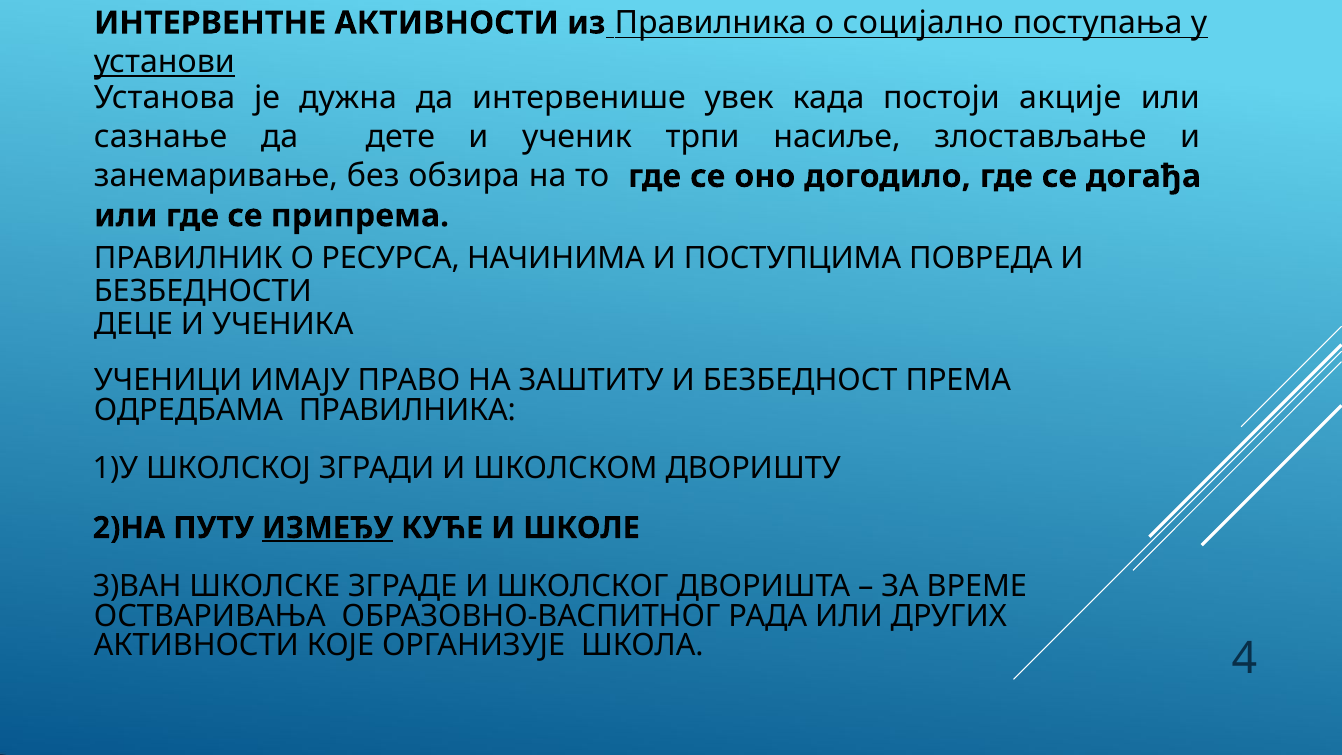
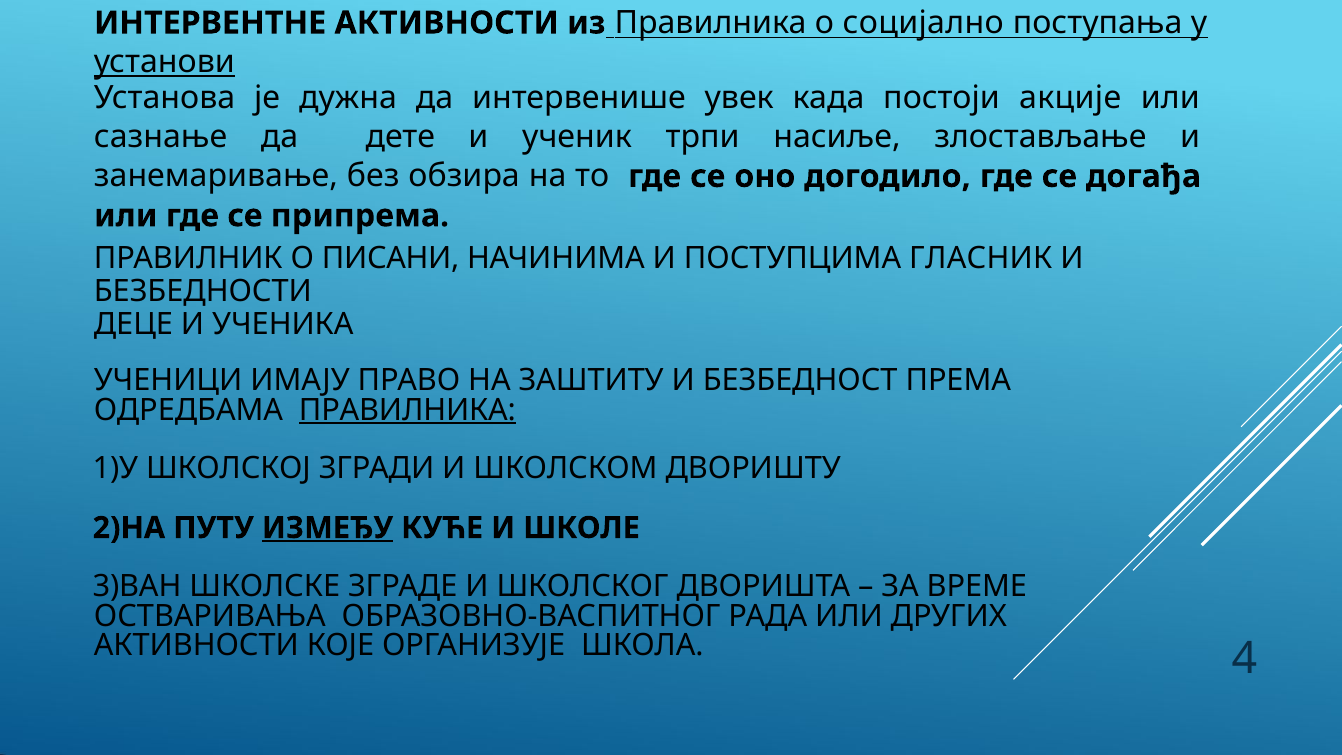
РЕСУРСА: РЕСУРСА -> ПИСАНИ (391, 258)
ПОВРЕДА: ПОВРЕДА -> ГЛАСНИК (981, 258)
ПРАВИЛНИКА underline: none -> present (407, 410)
